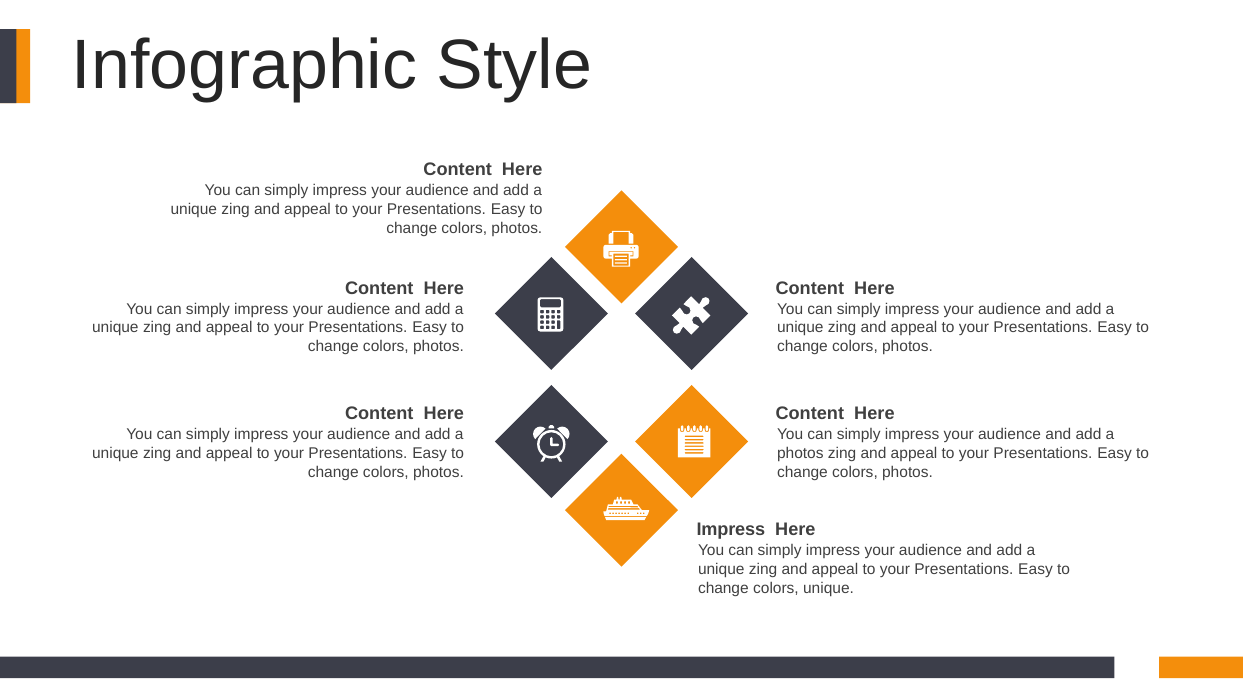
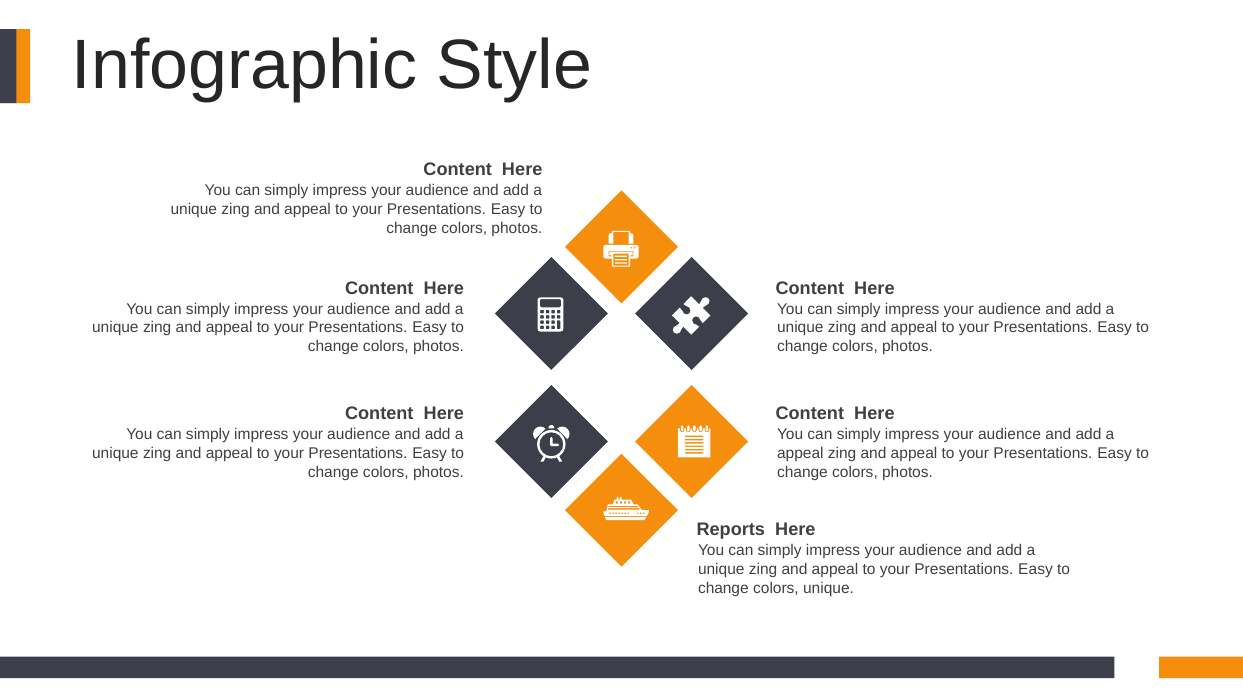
photos: photos -> appeal (800, 454)
Impress: Impress -> Reports (731, 530)
